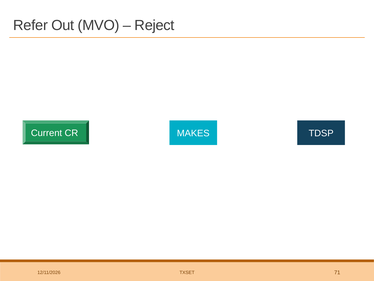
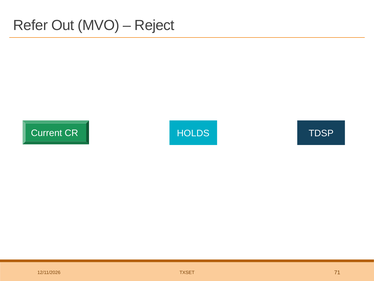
MAKES: MAKES -> HOLDS (193, 133)
